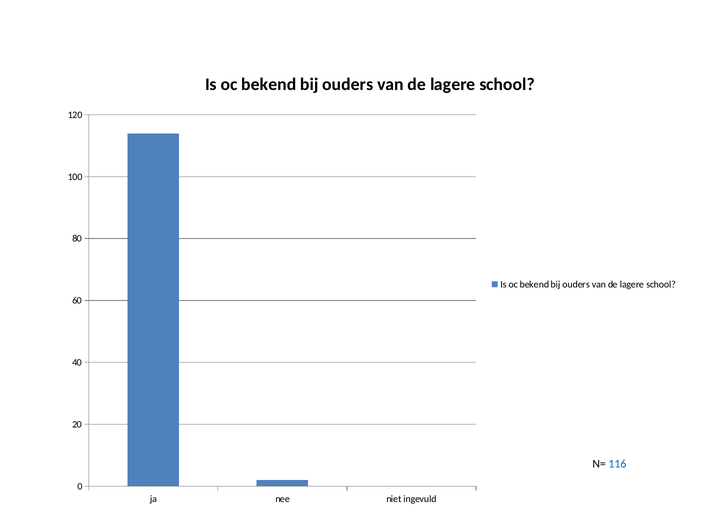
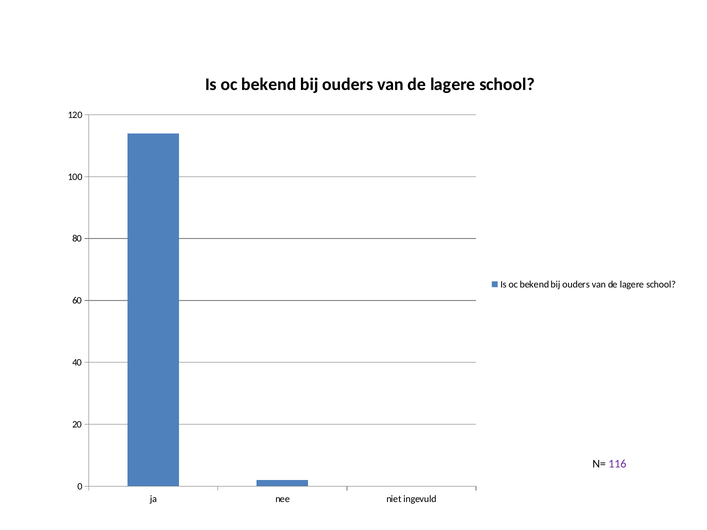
116 colour: blue -> purple (617, 464)
